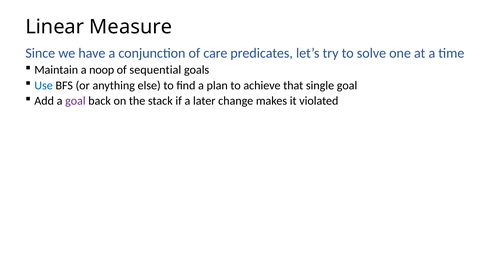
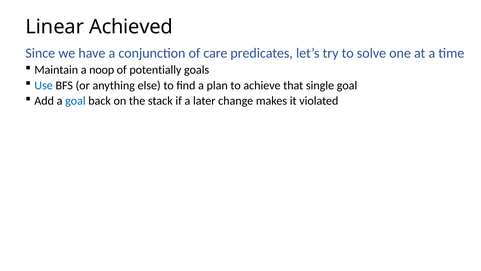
Measure: Measure -> Achieved (131, 27)
sequential: sequential -> potentially (155, 70)
goal colour: purple -> blue (75, 101)
